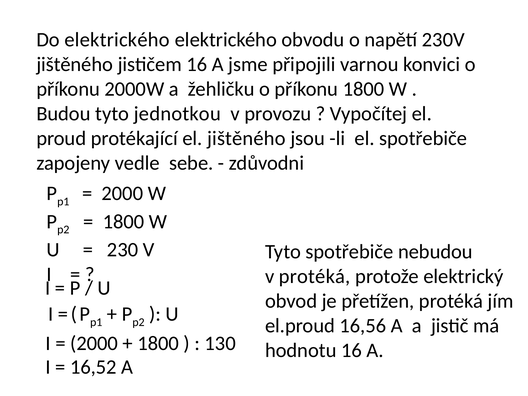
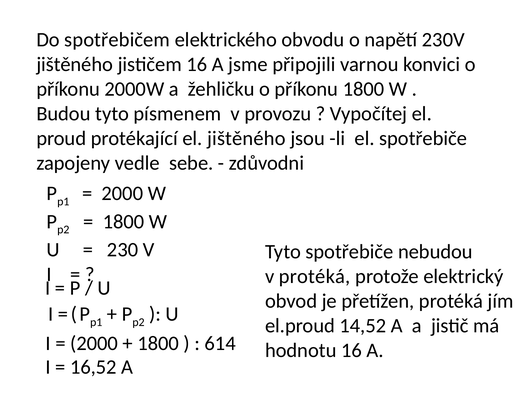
Do elektrického: elektrického -> spotřebičem (117, 40)
jednotkou: jednotkou -> písmenem (177, 114)
16,56: 16,56 -> 14,52 (363, 326)
130: 130 -> 614 (220, 343)
